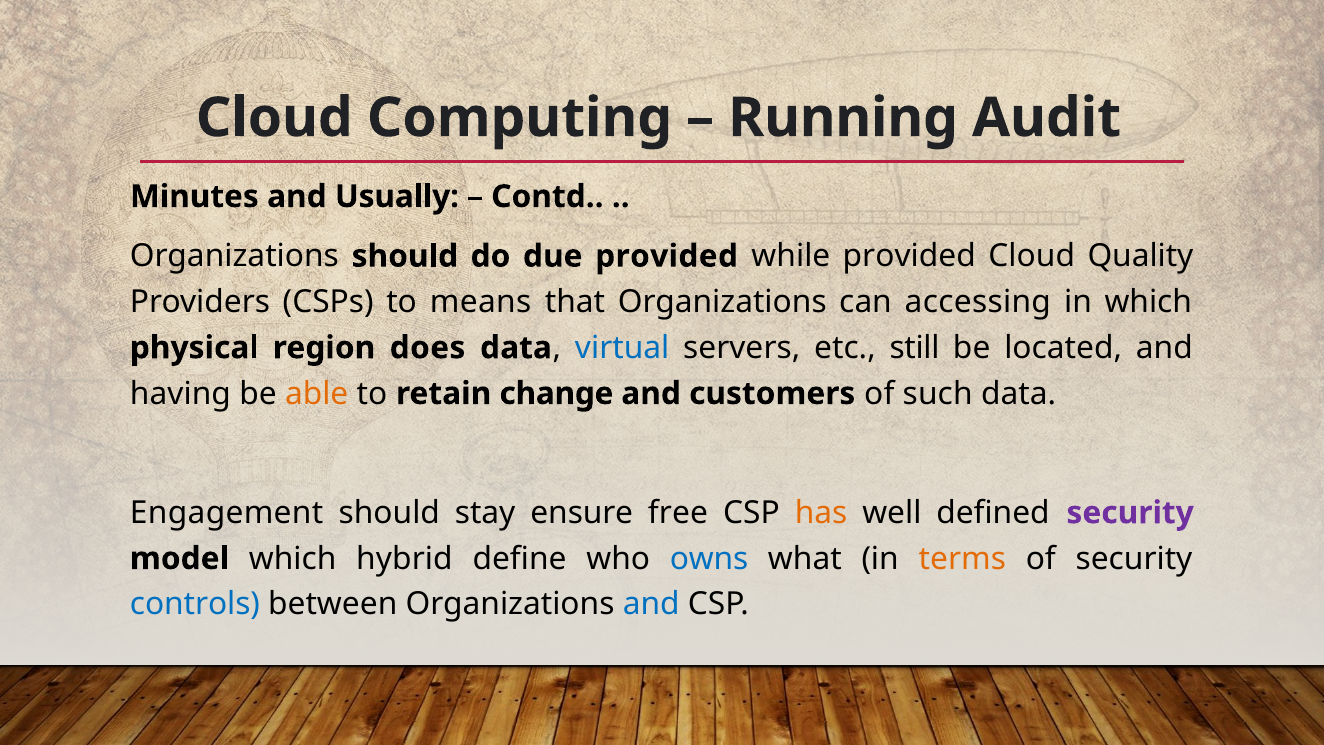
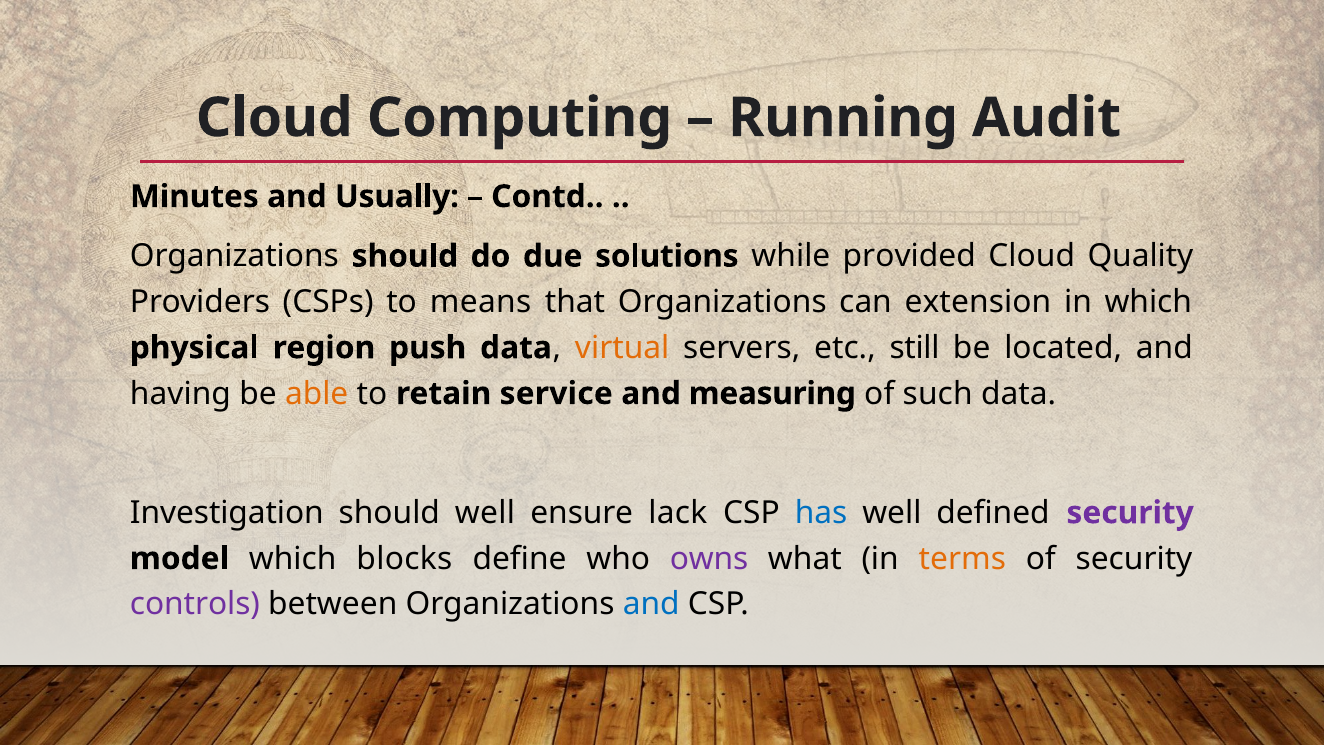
due provided: provided -> solutions (667, 256)
accessing: accessing -> extension (978, 302)
does: does -> push (428, 348)
virtual colour: blue -> orange (622, 348)
change: change -> service (556, 393)
customers: customers -> measuring (772, 393)
Engagement: Engagement -> Investigation (227, 513)
should stay: stay -> well (485, 513)
free: free -> lack (678, 513)
has colour: orange -> blue (821, 513)
hybrid: hybrid -> blocks (404, 558)
owns colour: blue -> purple (709, 558)
controls colour: blue -> purple (195, 604)
